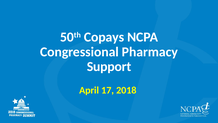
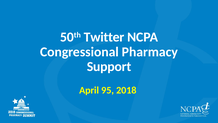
Copays: Copays -> Twitter (104, 37)
17: 17 -> 95 (108, 90)
